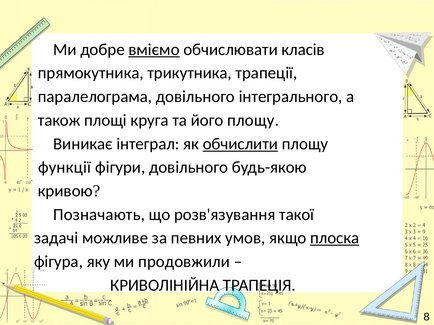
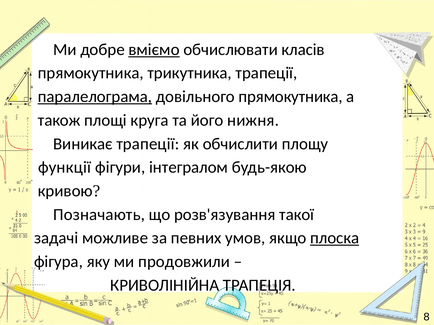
паралелограма underline: none -> present (95, 97)
довільного інтегрального: інтегрального -> прямокутника (291, 97)
його площу: площу -> нижня (253, 120)
Виникає інтеграл: інтеграл -> трапеції (148, 144)
обчислити underline: present -> none (240, 144)
фігури довільного: довільного -> інтегралом (189, 168)
